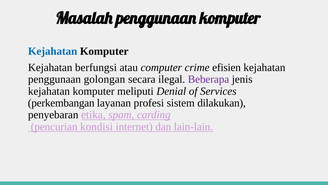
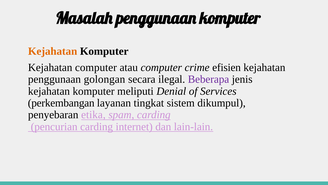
Kejahatan colour: blue -> orange (53, 51)
Kejahatan berfungsi: berfungsi -> computer (96, 67)
profesi: profesi -> tingkat (149, 103)
dilakukan: dilakukan -> dikumpul (222, 103)
pencurian kondisi: kondisi -> carding (97, 126)
